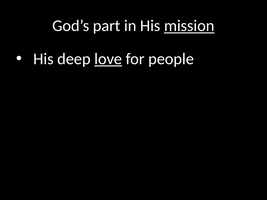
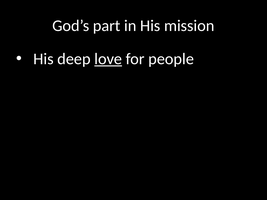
mission underline: present -> none (189, 26)
